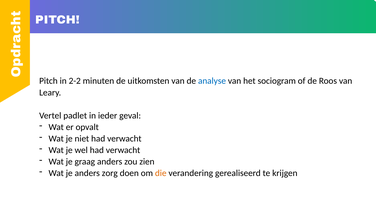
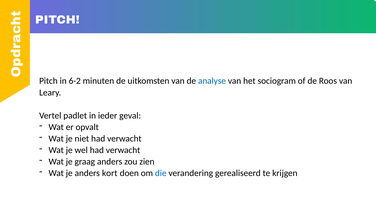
2-2: 2-2 -> 6-2 (75, 81)
zorg: zorg -> kort (110, 173)
die colour: orange -> blue (161, 173)
